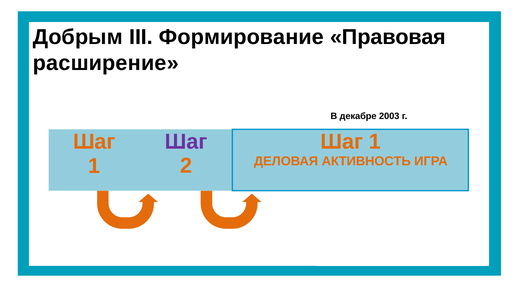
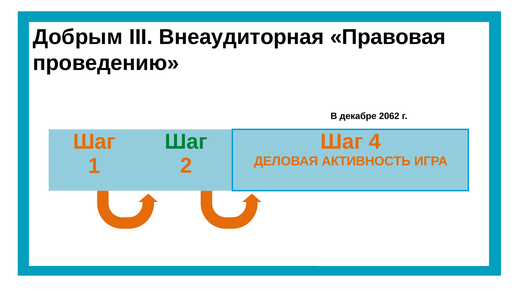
Формирование: Формирование -> Внеаудиторная (242, 37)
расширение: расширение -> проведению (106, 63)
2003: 2003 -> 2062 (389, 116)
Шаг colour: purple -> green (186, 142)
1: 1 -> 4 (375, 142)
